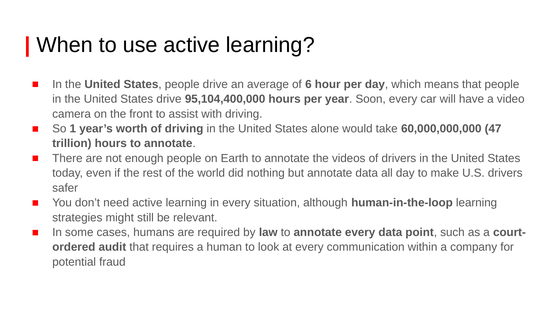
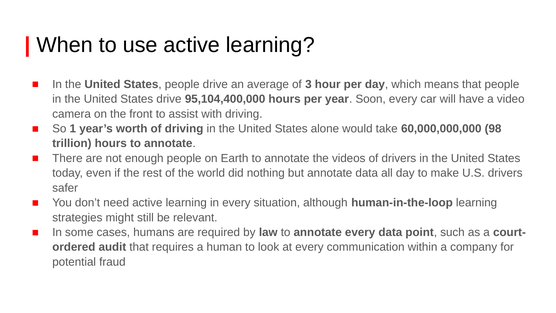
6: 6 -> 3 (308, 84)
47: 47 -> 98 (493, 129)
